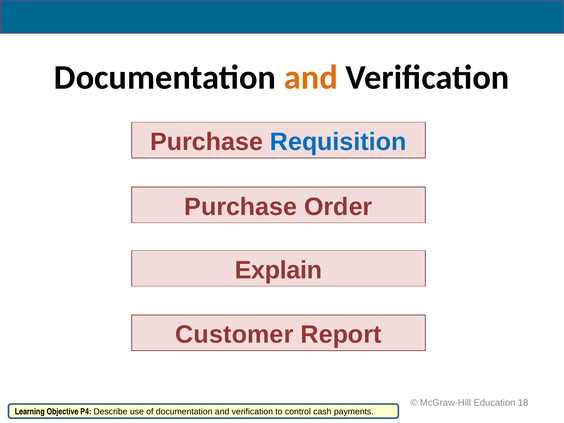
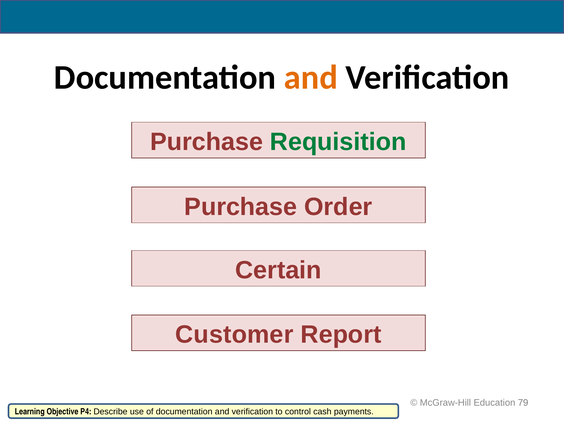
Requisition colour: blue -> green (338, 142)
Explain: Explain -> Certain (278, 270)
18: 18 -> 79 (523, 403)
